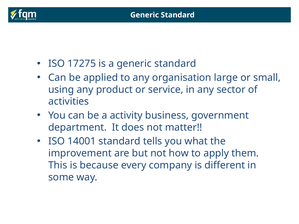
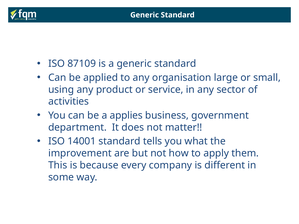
17275: 17275 -> 87109 (82, 64)
activity: activity -> applies (126, 116)
